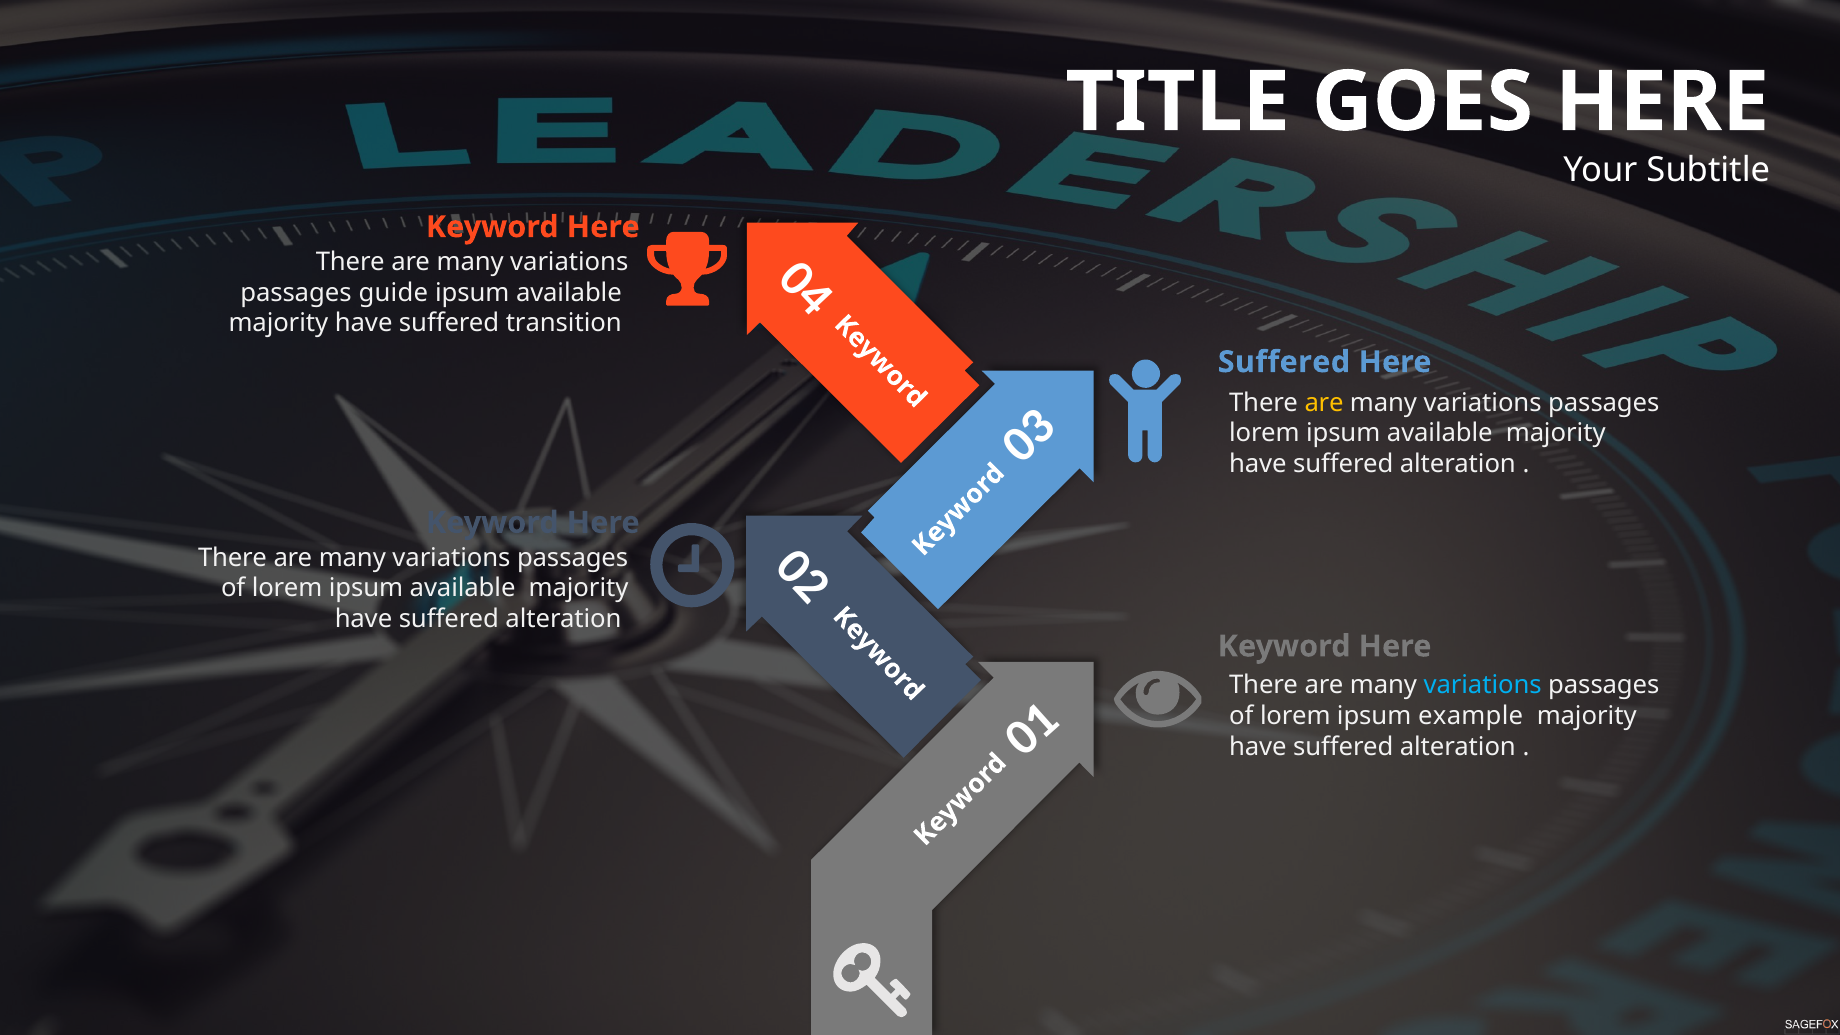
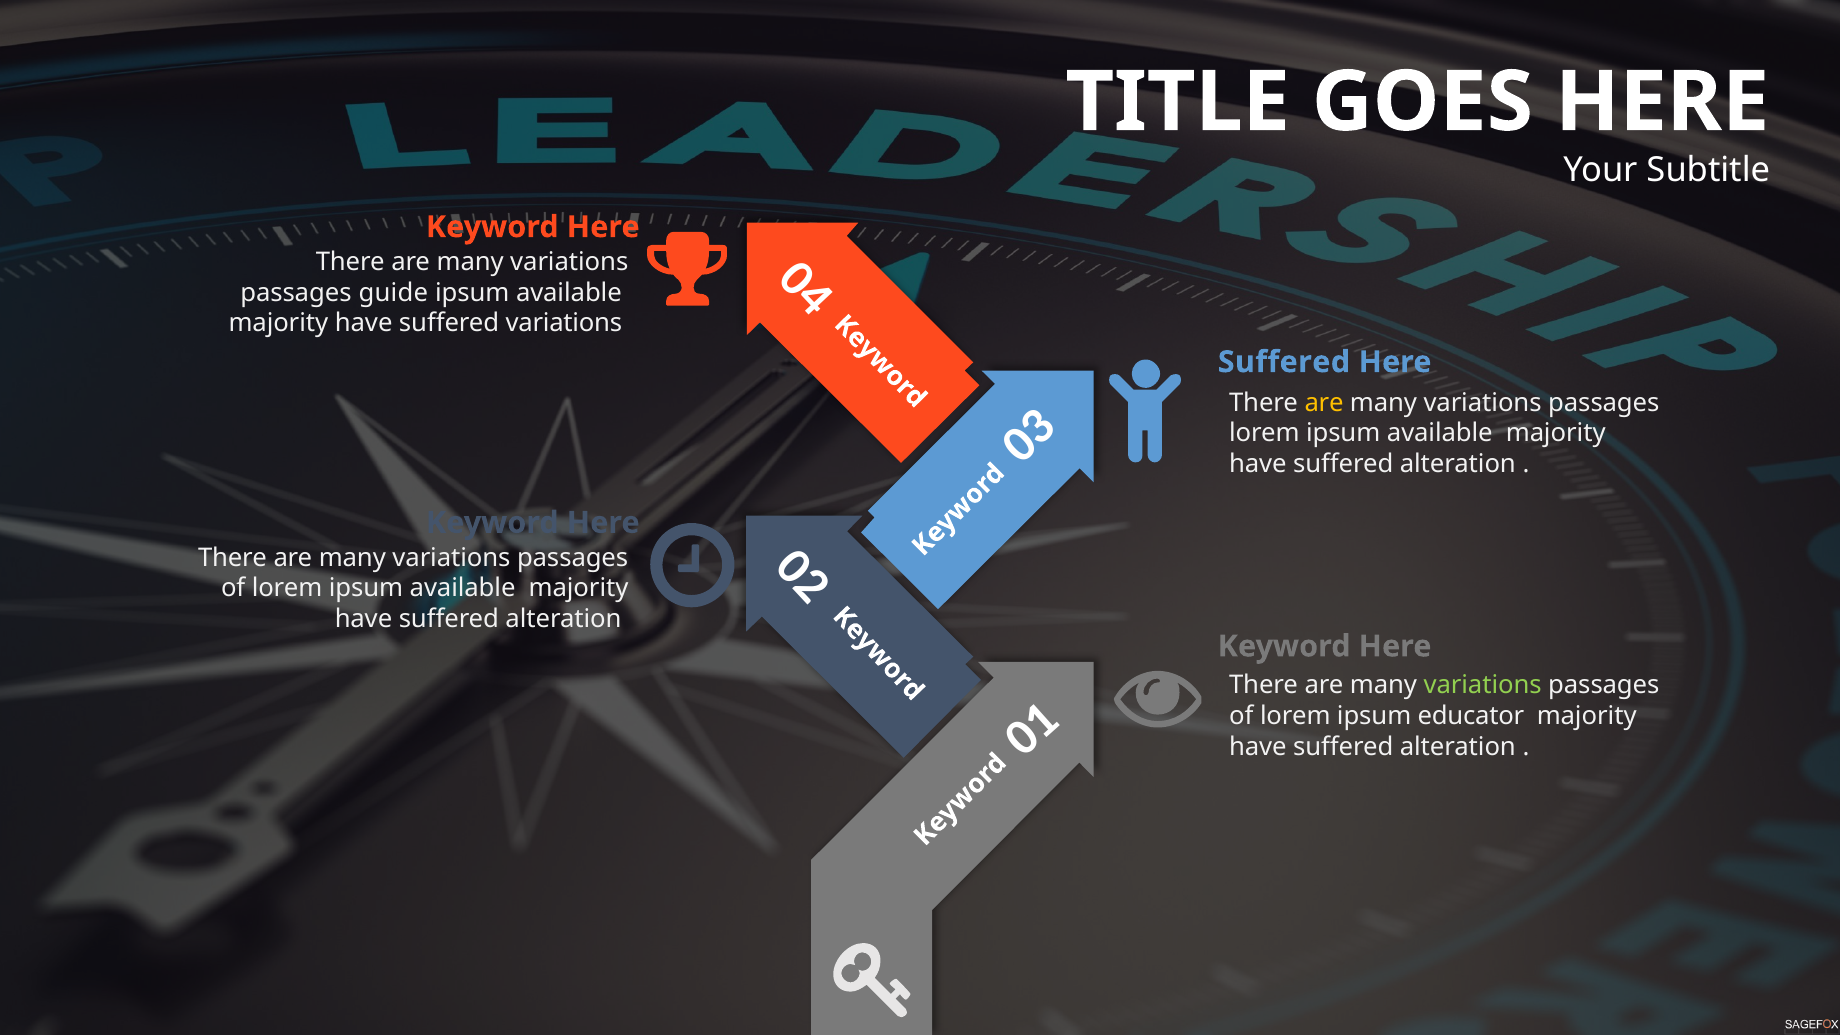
suffered transition: transition -> variations (564, 323)
variations colour: light blue -> light green (1483, 685)
example: example -> educator (1471, 716)
